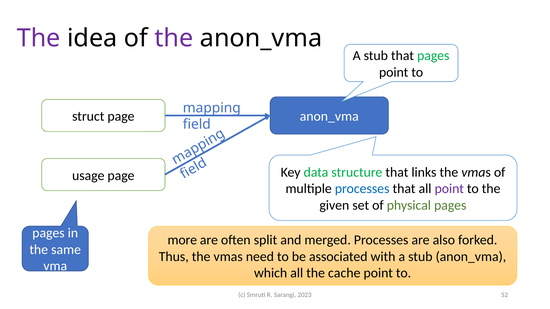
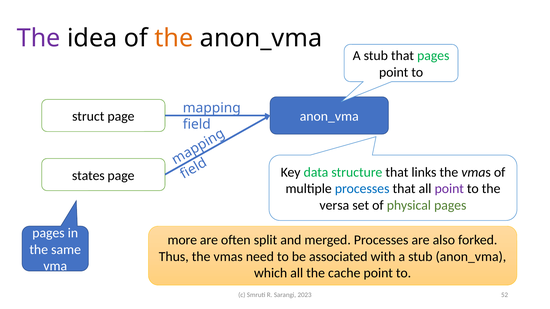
the colour: purple -> orange (174, 38)
usage: usage -> states (88, 176)
given: given -> versa (334, 205)
